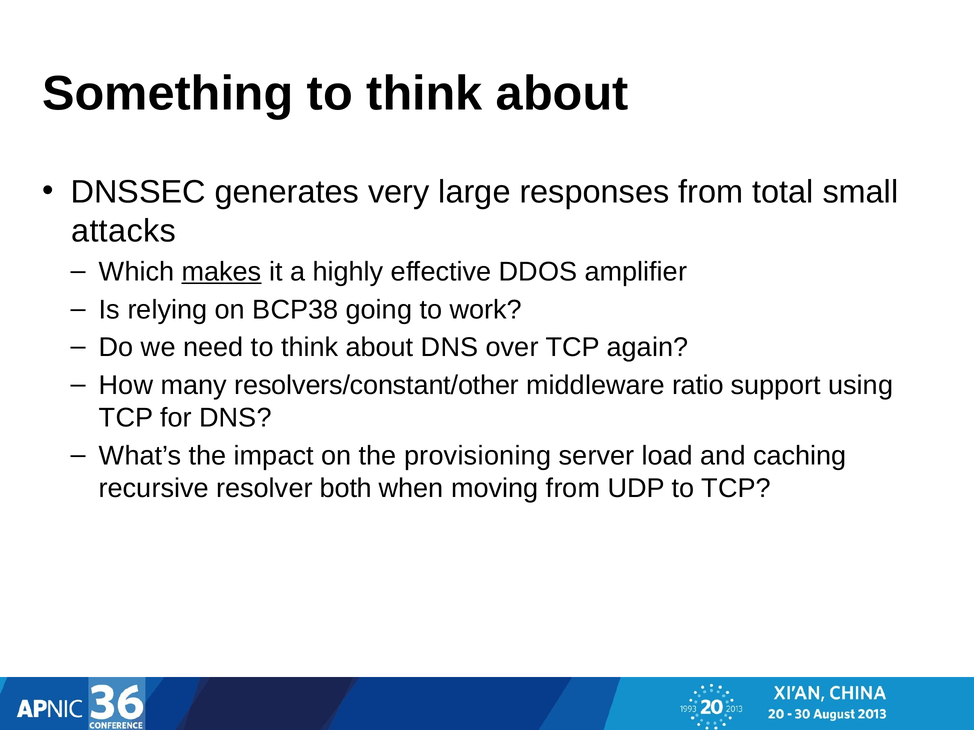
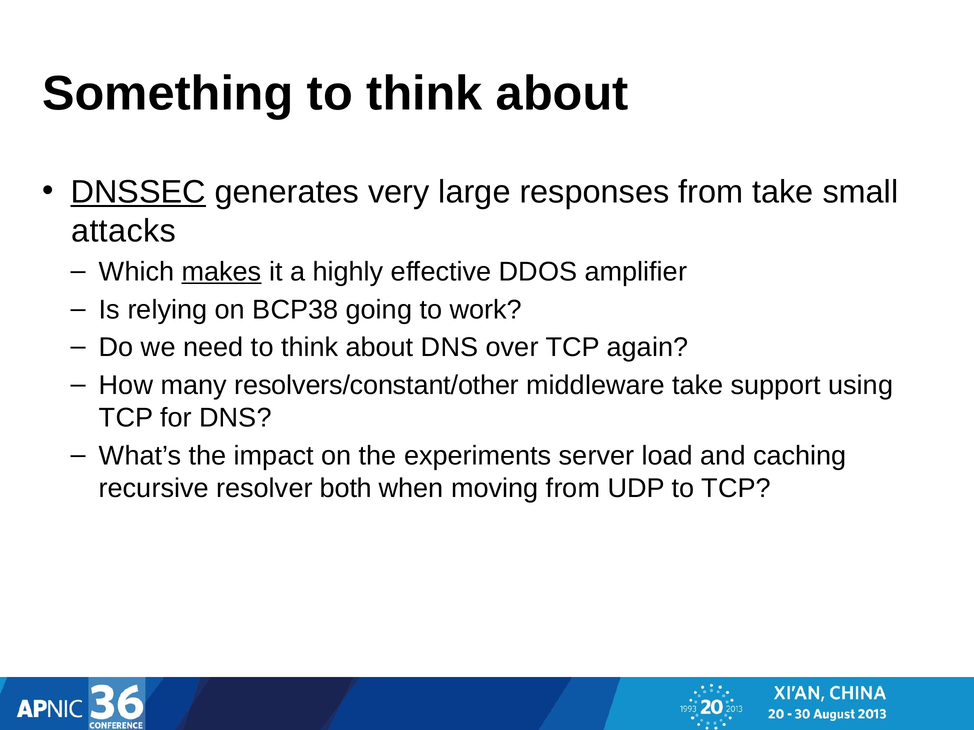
DNSSEC underline: none -> present (138, 192)
from total: total -> take (783, 192)
middleware ratio: ratio -> take (698, 386)
provisioning: provisioning -> experiments (478, 456)
